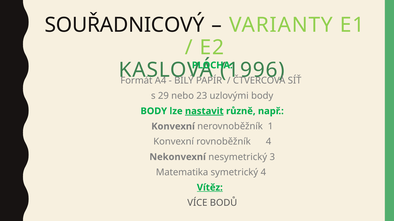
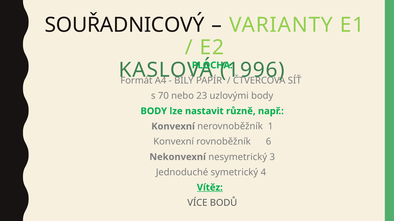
29: 29 -> 70 (163, 96)
nastavit underline: present -> none (204, 111)
rovnoběžník 4: 4 -> 6 (269, 142)
Matematika: Matematika -> Jednoduché (182, 173)
